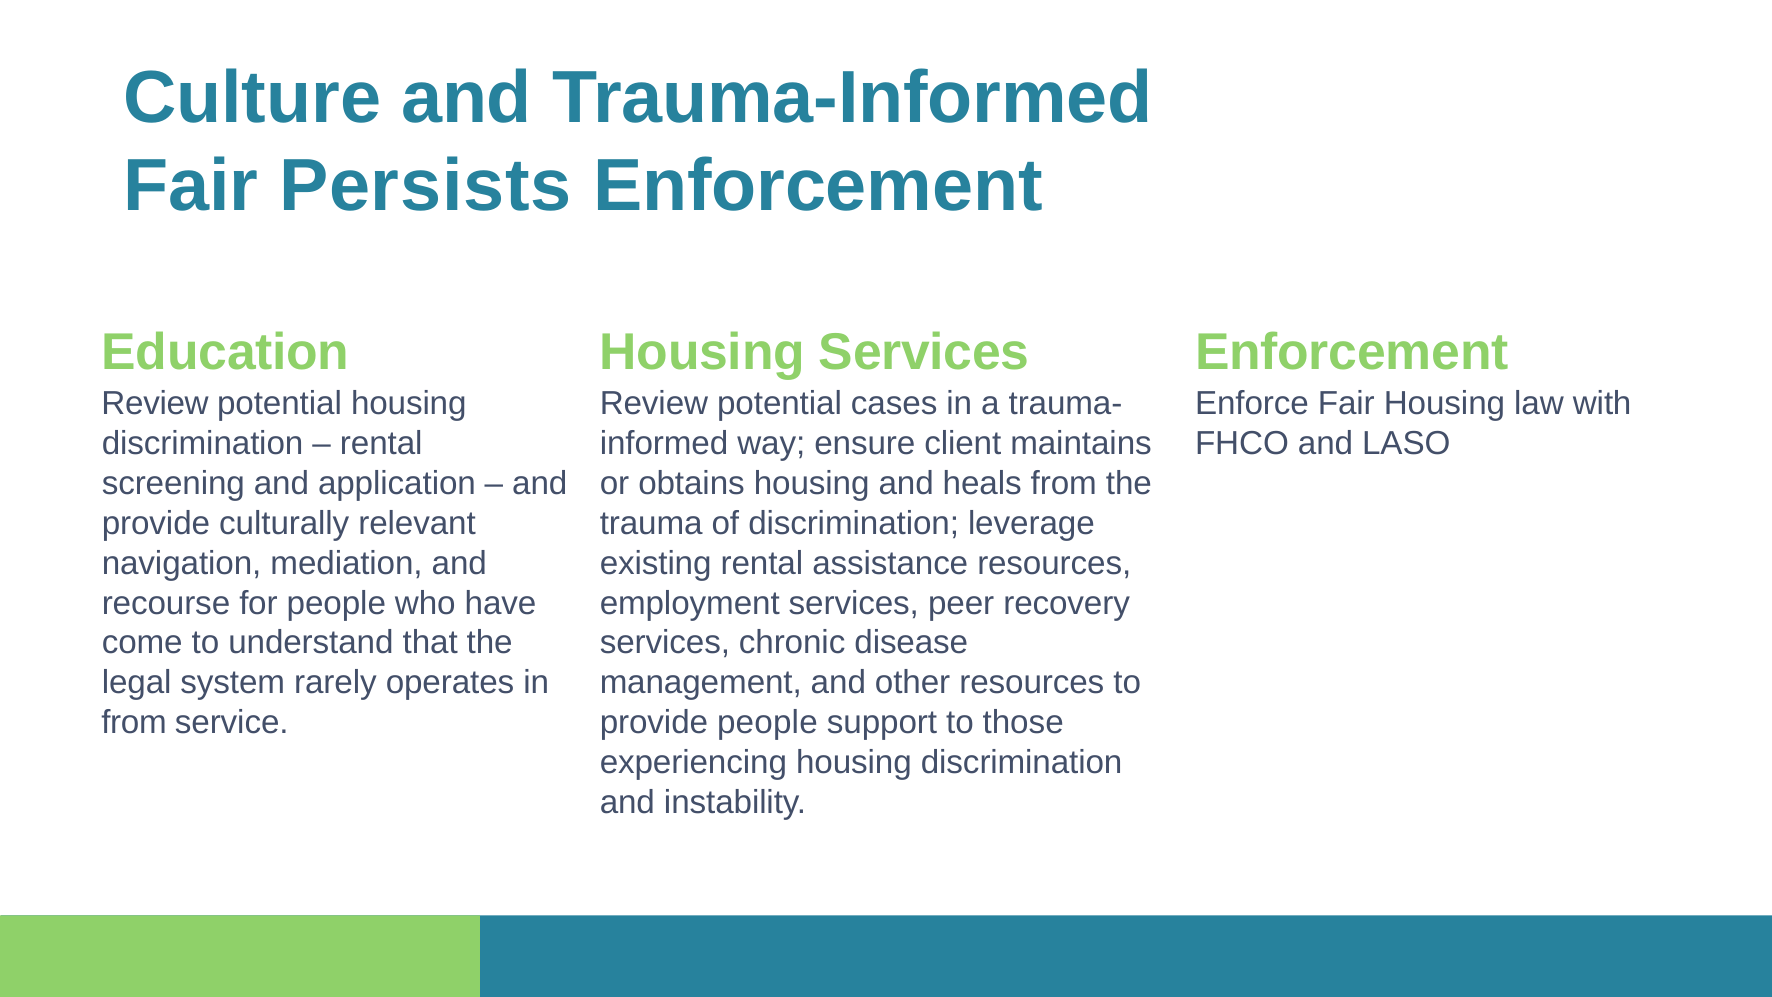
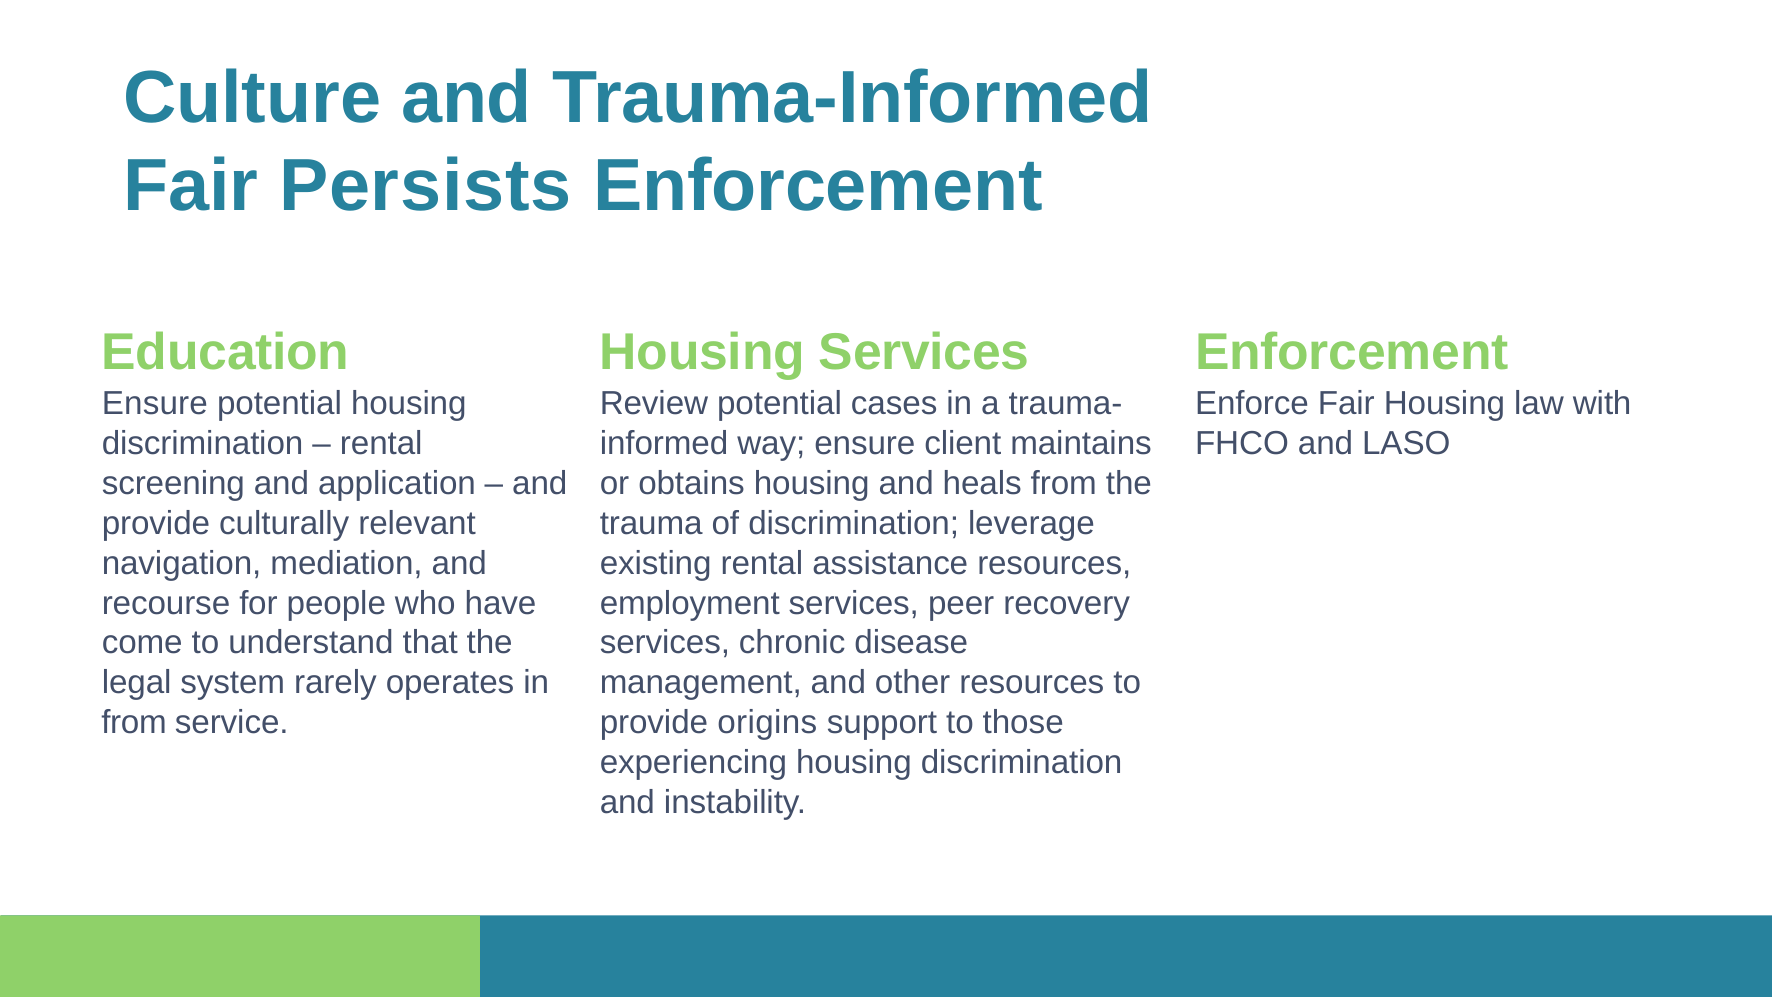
Review: Review -> Ensure (155, 404)
provide people: people -> origins (767, 723)
